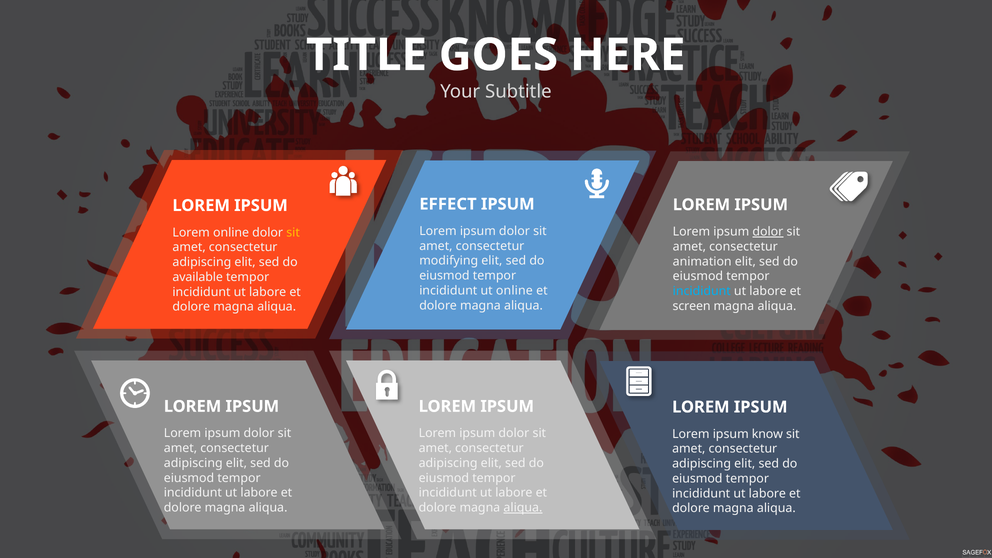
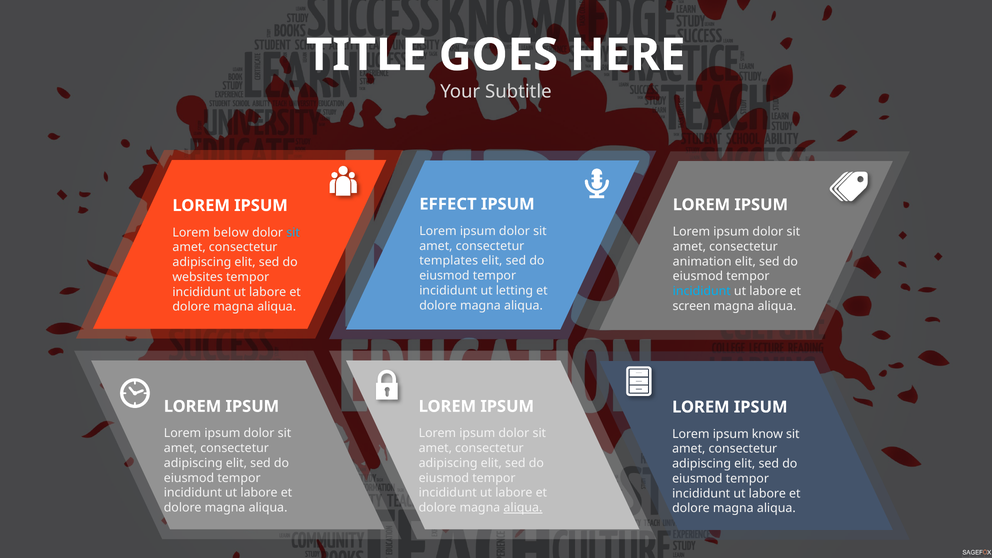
dolor underline: present -> none (768, 232)
Lorem online: online -> below (231, 232)
sit colour: yellow -> light blue (293, 232)
modifying: modifying -> templates (449, 261)
available: available -> websites (198, 277)
ut online: online -> letting (514, 291)
